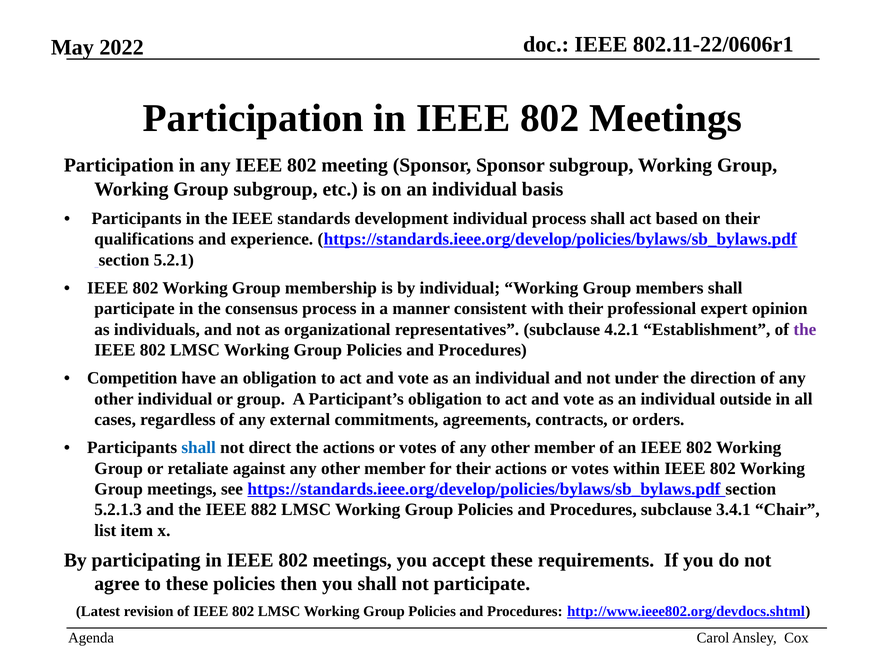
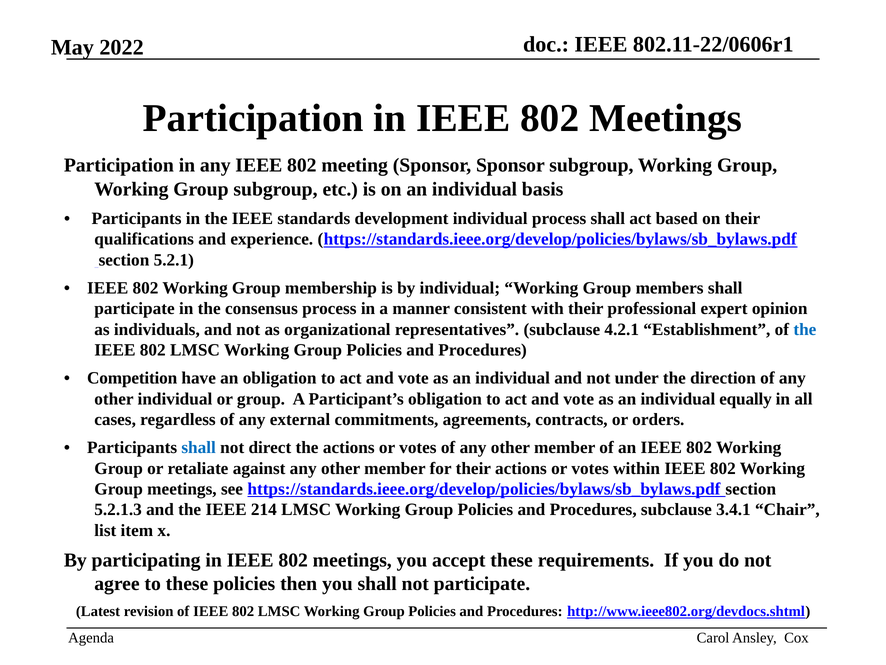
the colour: purple -> blue (805, 329)
outside: outside -> equally (746, 399)
882: 882 -> 214 (264, 509)
